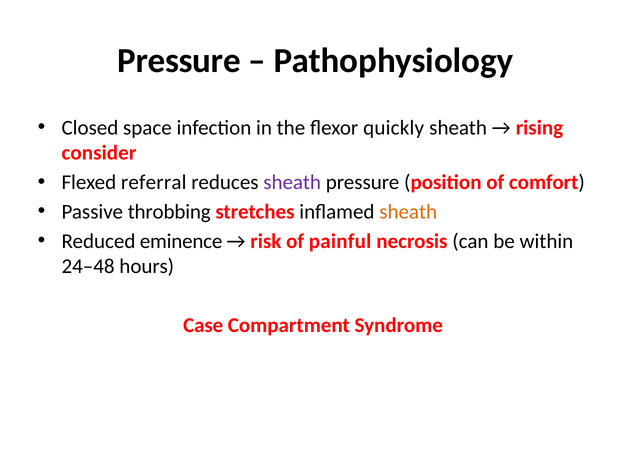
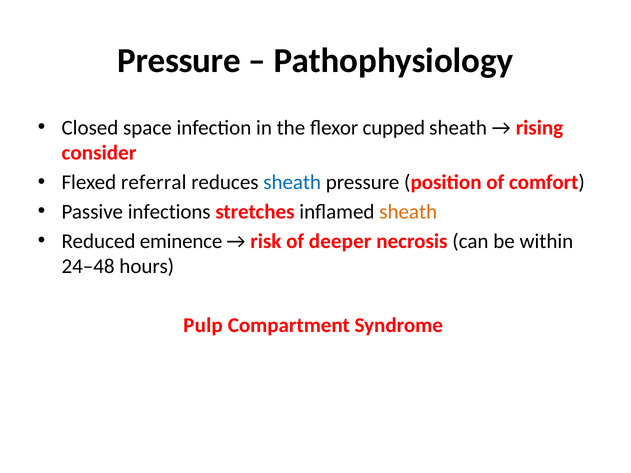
quickly: quickly -> cupped (394, 128)
sheath colour: purple -> blue (292, 182)
throbbing: throbbing -> infections (169, 212)
painful: painful -> deeper (340, 241)
Case: Case -> Pulp (203, 325)
